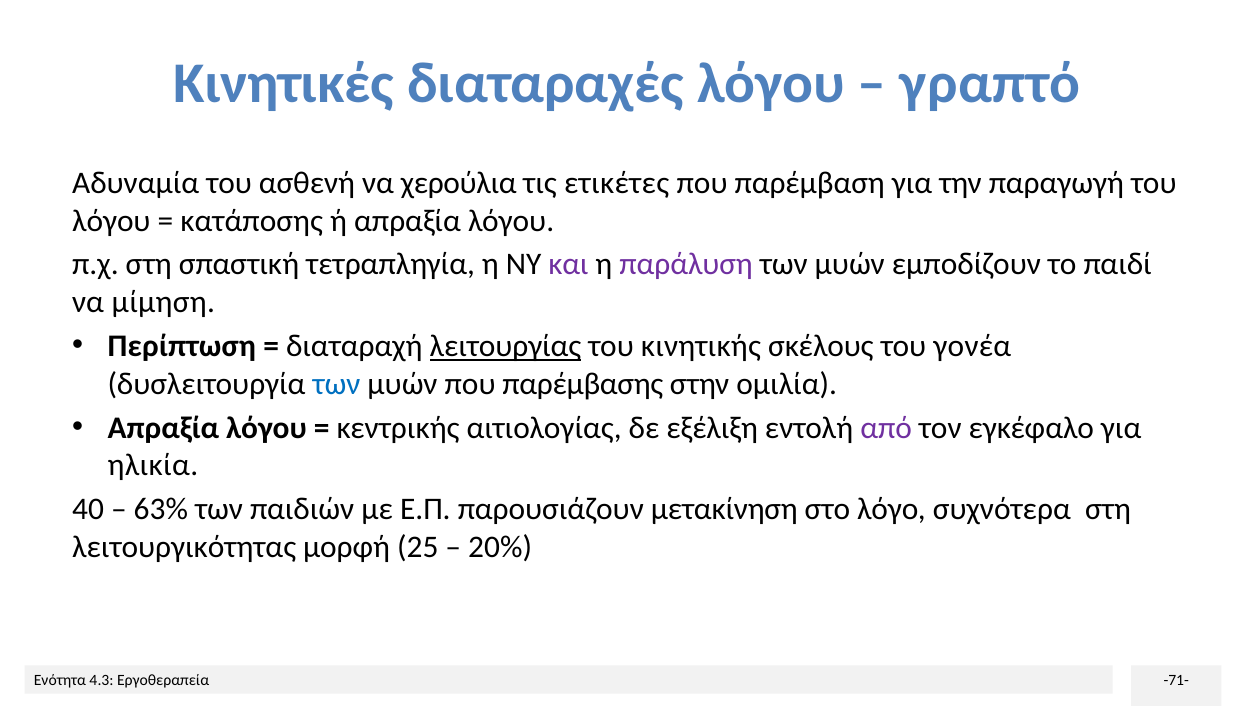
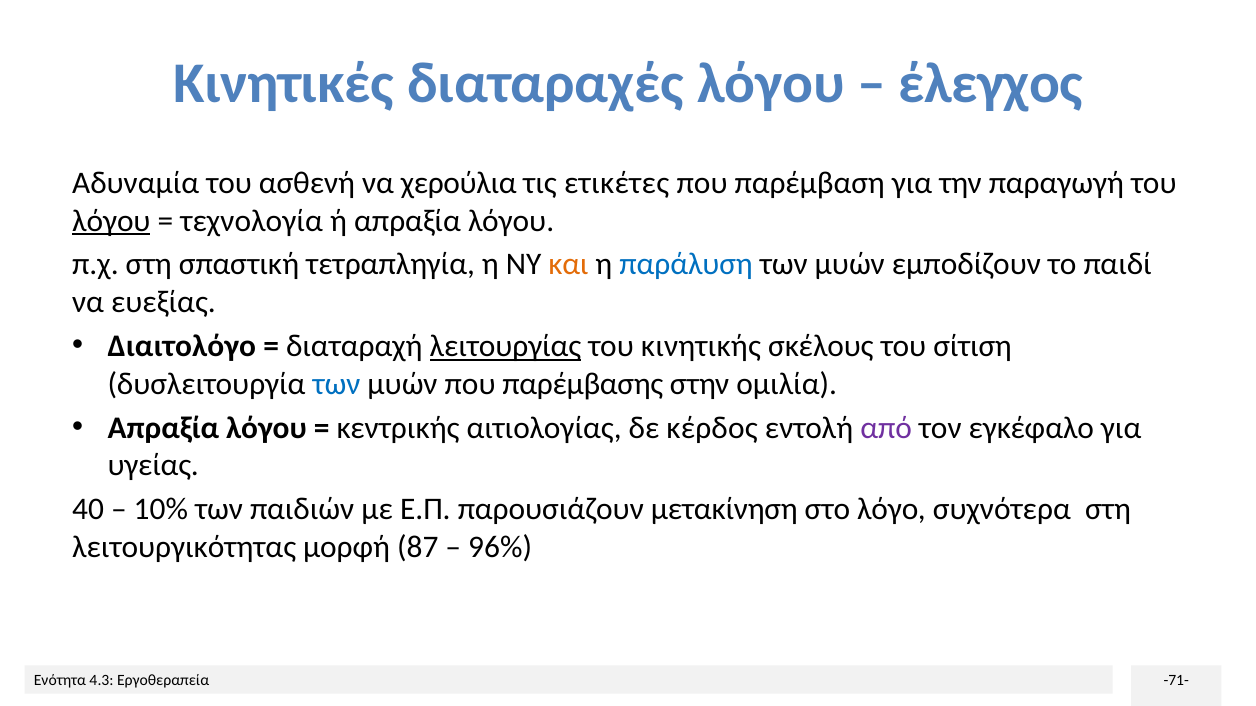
γραπτό: γραπτό -> έλεγχος (991, 83)
λόγου underline: none -> present (111, 221)
κατάποσης: κατάποσης -> τεχνολογία (252, 221)
και colour: purple -> orange (569, 265)
παράλυση colour: purple -> blue (686, 265)
μίμηση: μίμηση -> ευεξίας (164, 302)
Περίπτωση: Περίπτωση -> Διαιτολόγο (182, 346)
γονέα: γονέα -> σίτιση (973, 346)
εξέλιξη: εξέλιξη -> κέρδος (712, 428)
ηλικία: ηλικία -> υγείας (153, 466)
63%: 63% -> 10% (161, 510)
25: 25 -> 87 (418, 547)
20%: 20% -> 96% (500, 547)
